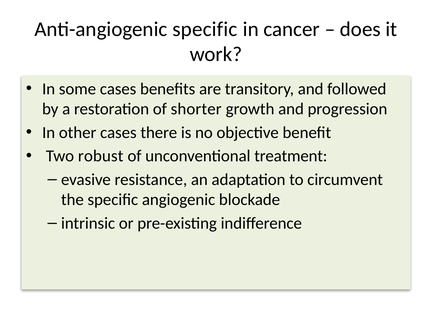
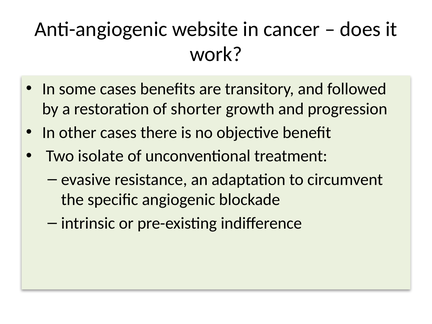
Anti-angiogenic specific: specific -> website (205, 29)
robust: robust -> isolate (101, 156)
